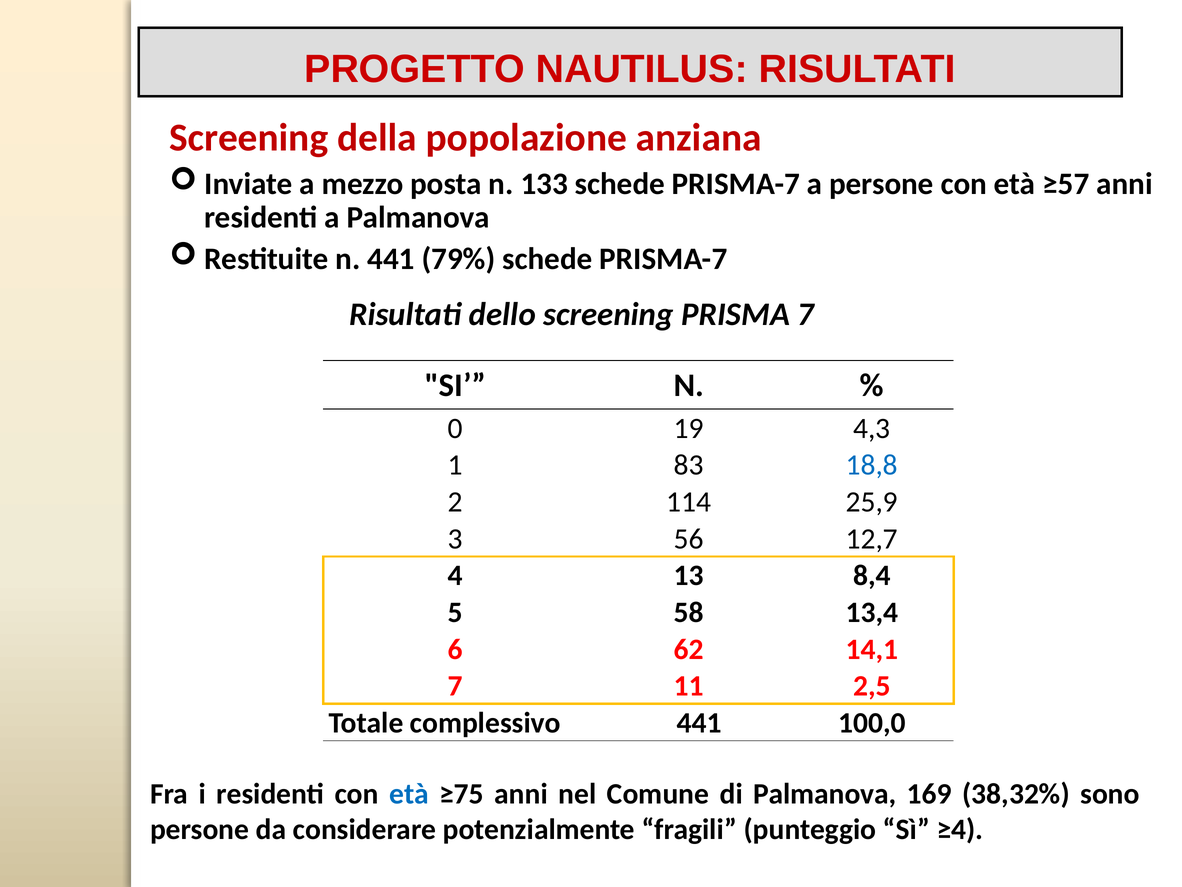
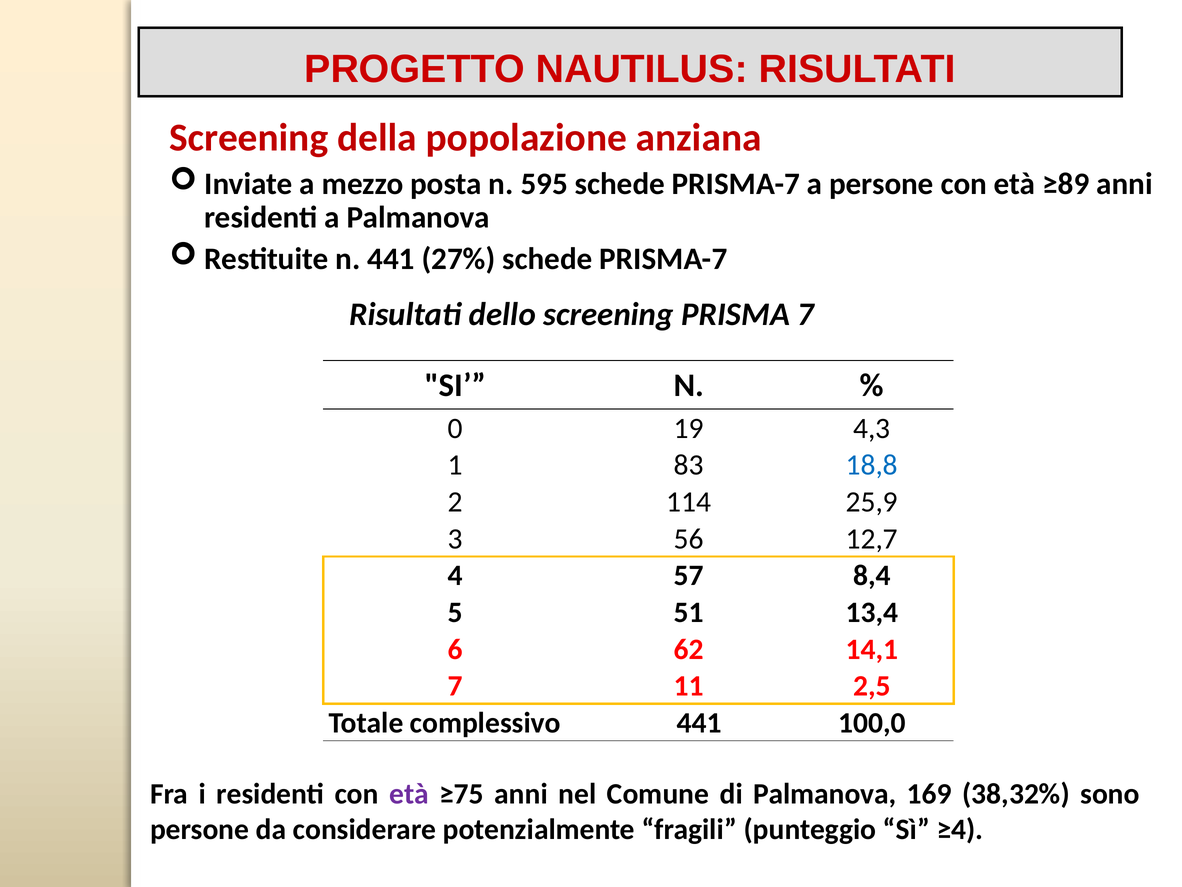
133: 133 -> 595 (544, 184)
≥57: ≥57 -> ≥89 (1066, 184)
79%: 79% -> 27% (458, 259)
13: 13 -> 57 (689, 575)
58: 58 -> 51 (689, 612)
età colour: blue -> purple (409, 794)
